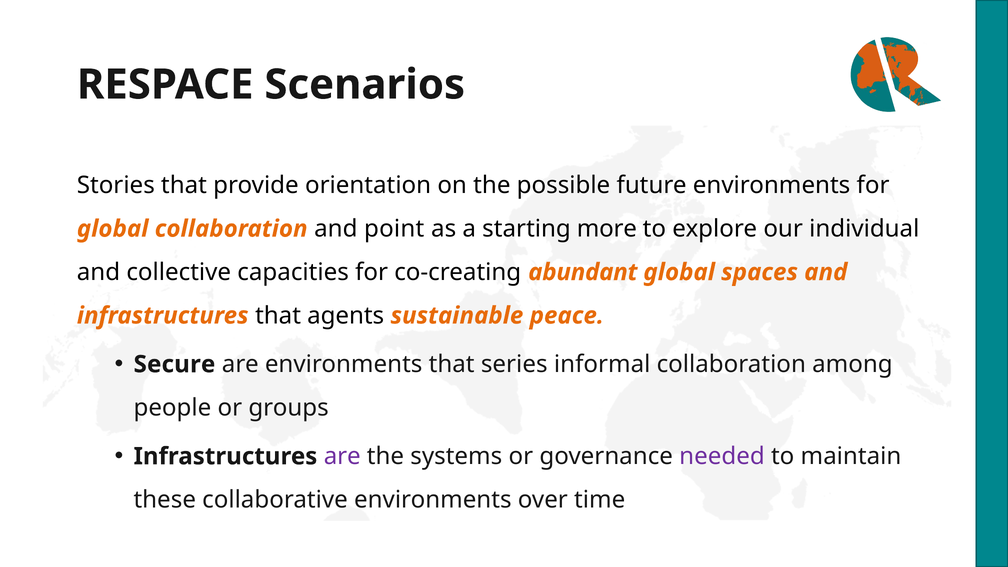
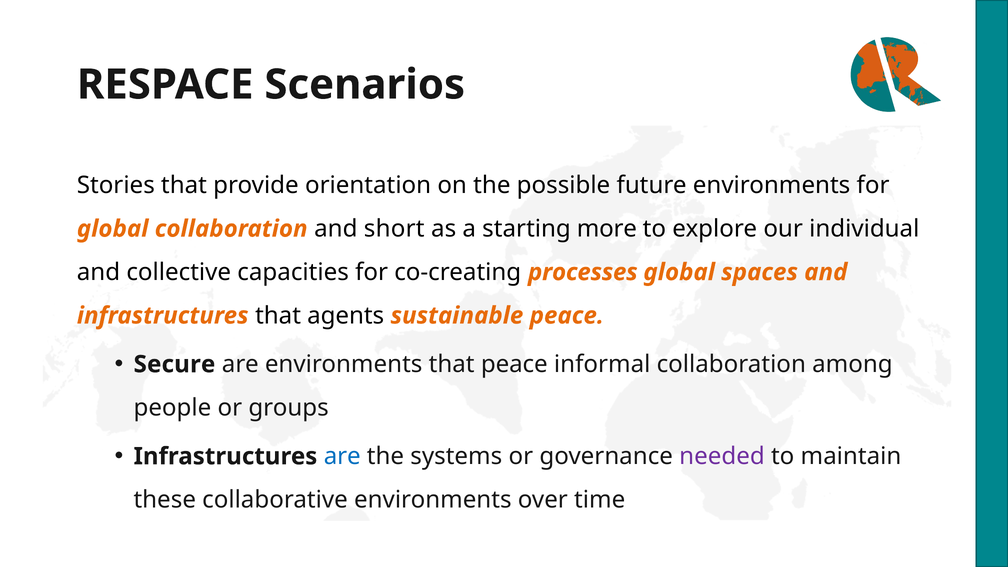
point: point -> short (394, 229)
abundant: abundant -> processes (583, 272)
that series: series -> peace (514, 364)
are colour: purple -> blue (342, 456)
